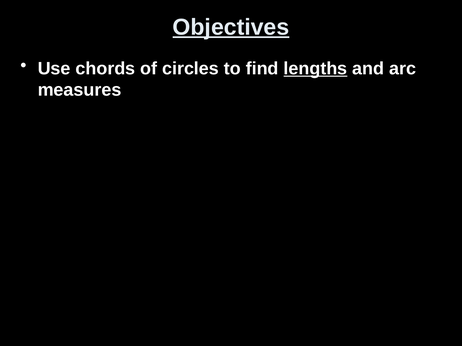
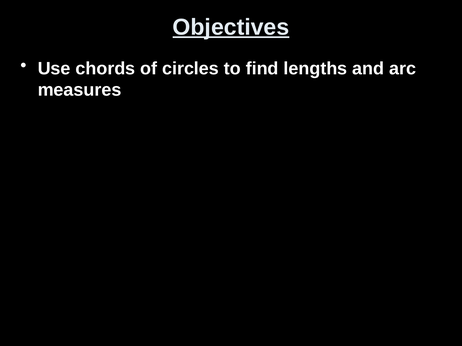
lengths underline: present -> none (315, 69)
